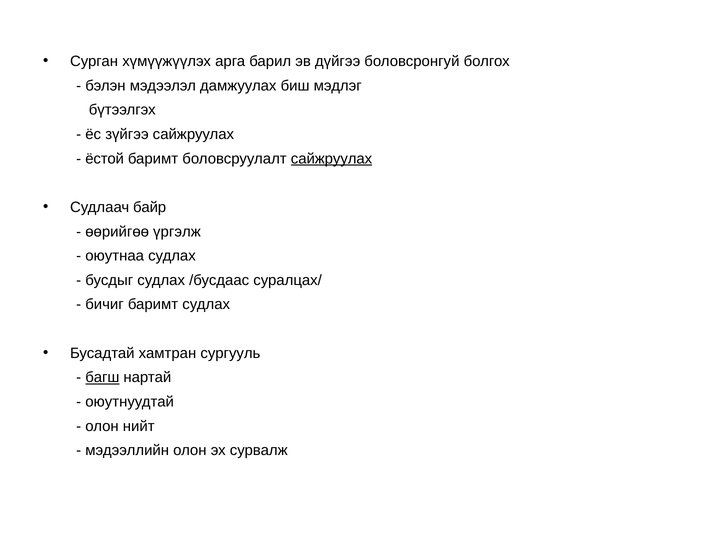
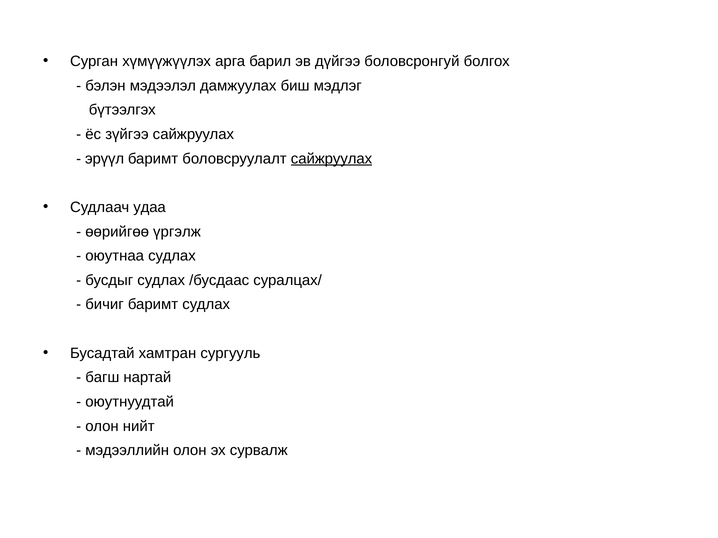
ёстой: ёстой -> эрүүл (105, 159)
байр: байр -> удаа (150, 207)
багш underline: present -> none (102, 378)
